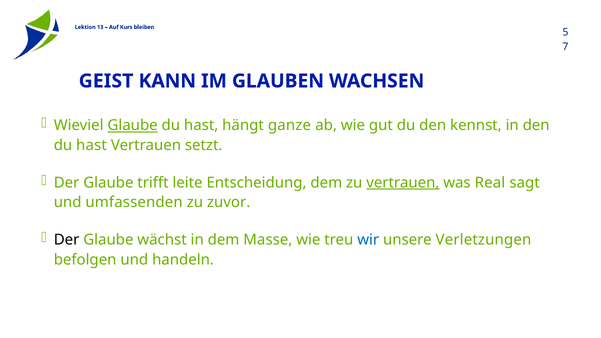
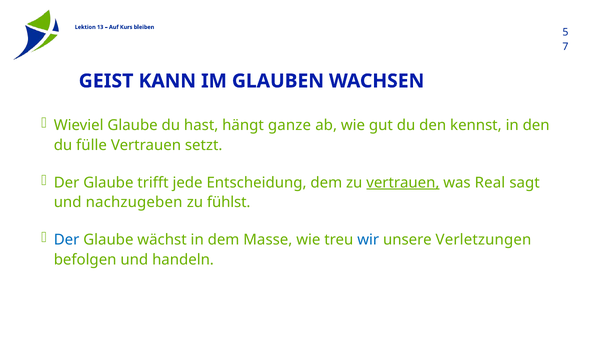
Glaube underline: present -> none (133, 125)
hast: hast -> fülle (92, 145)
leite: leite -> jede (188, 183)
umfassenden: umfassenden -> nachzugeben (134, 202)
zuvor: zuvor -> fühlst (229, 202)
Der colour: black -> blue (67, 240)
